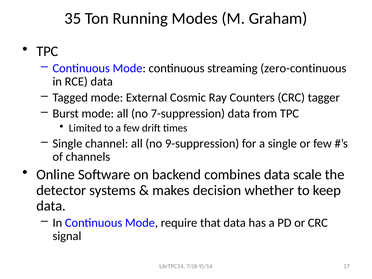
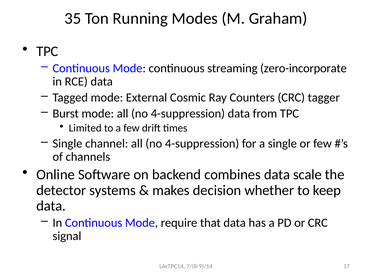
zero-continuous: zero-continuous -> zero-incorporate (303, 68)
mode all no 7-suppression: 7-suppression -> 4-suppression (188, 114)
channel all no 9-suppression: 9-suppression -> 4-suppression (202, 143)
